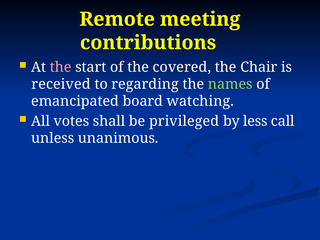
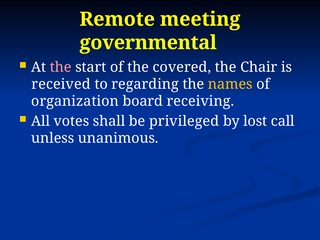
contributions: contributions -> governmental (148, 43)
names colour: light green -> yellow (230, 84)
emancipated: emancipated -> organization (75, 101)
watching: watching -> receiving (200, 101)
less: less -> lost (255, 121)
